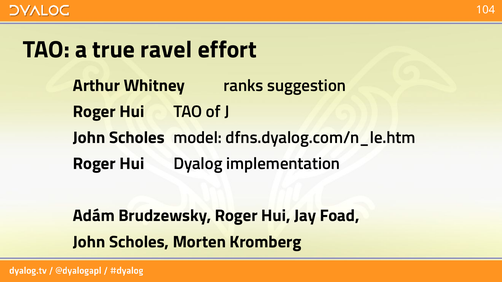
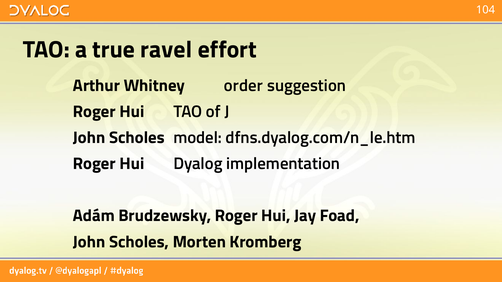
ranks: ranks -> order (243, 86)
